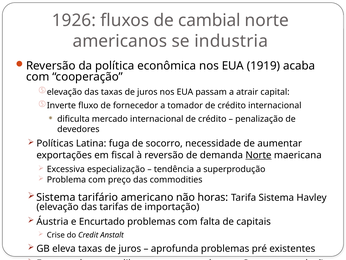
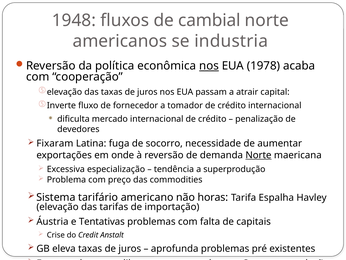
1926: 1926 -> 1948 (74, 20)
nos underline: none -> present (209, 66)
1919: 1919 -> 1978 (263, 66)
Políticas: Políticas -> Fixaram (55, 143)
fiscal: fiscal -> onde (123, 155)
Tarifa Sistema: Sistema -> Espalha (276, 197)
Encurtado: Encurtado -> Tentativas (102, 221)
